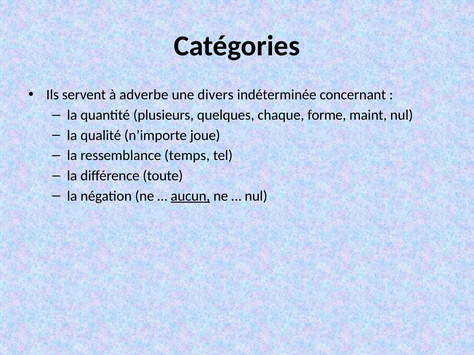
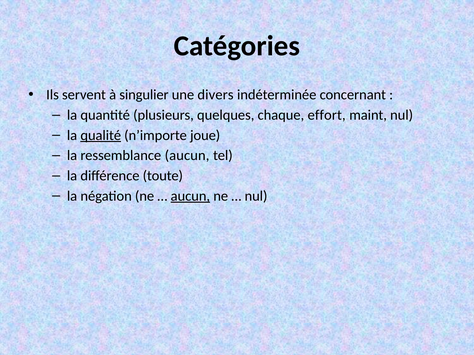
adverbe: adverbe -> singulier (144, 95)
forme: forme -> effort (327, 115)
qualité underline: none -> present (101, 135)
ressemblance temps: temps -> aucun (187, 156)
